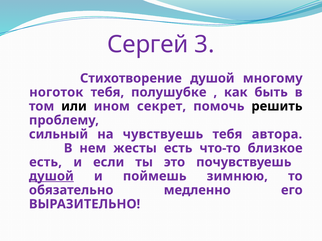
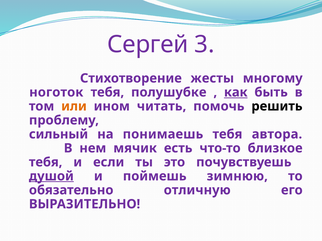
Стихотворение душой: душой -> жесты (212, 78)
как underline: none -> present (236, 92)
или colour: black -> orange (74, 106)
секрет: секрет -> читать (162, 106)
чувствуешь: чувствуешь -> понимаешь (163, 134)
жесты: жесты -> мячик (135, 148)
есть: есть -> тебя (46, 162)
медленно: медленно -> отличную (197, 190)
